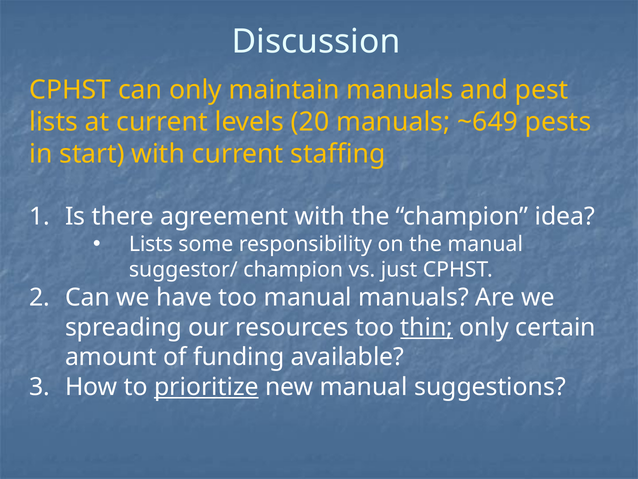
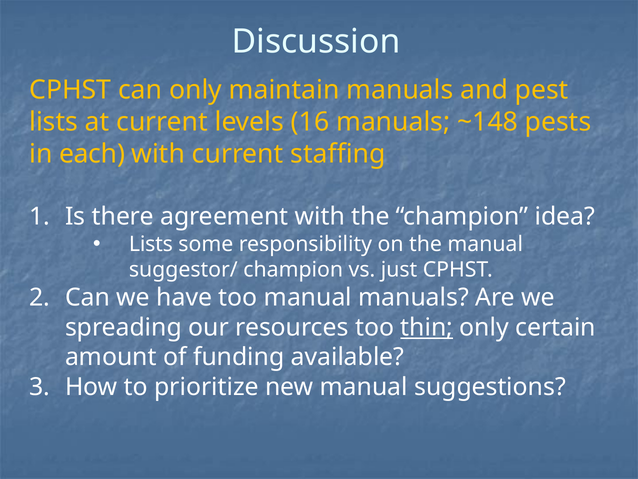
20: 20 -> 16 (310, 122)
~649: ~649 -> ~148 (488, 122)
start: start -> each (92, 154)
prioritize underline: present -> none (206, 387)
